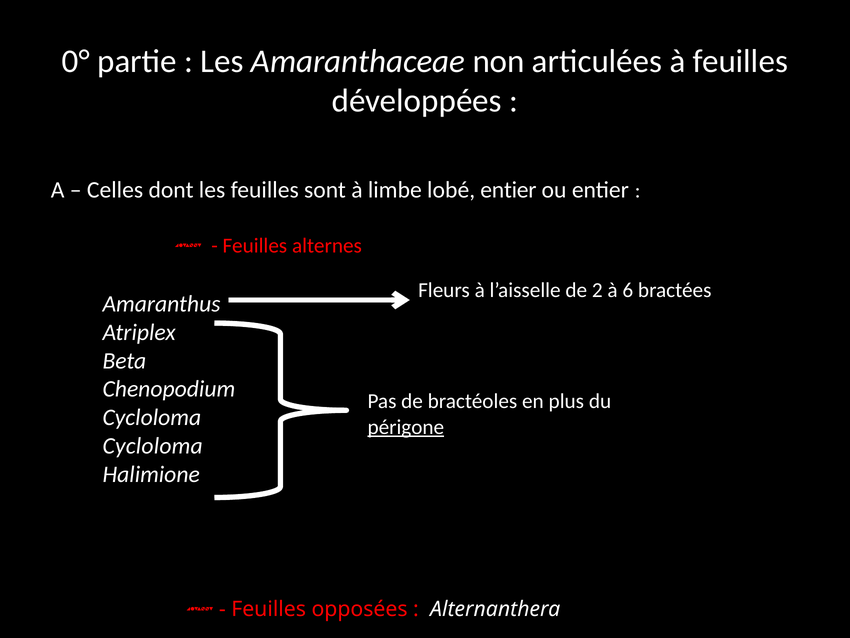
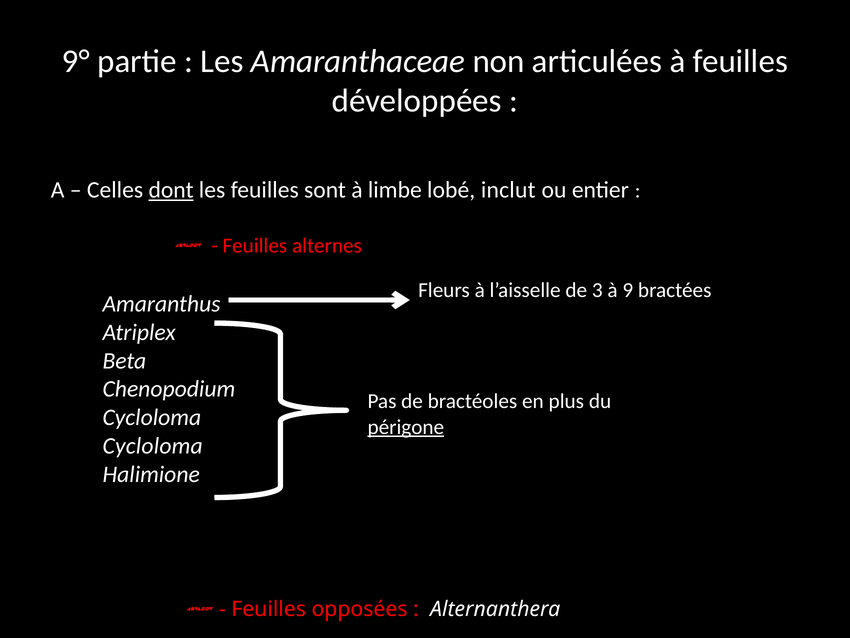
0°: 0° -> 9° (76, 61)
dont underline: none -> present (171, 190)
lobé entier: entier -> inclut (508, 190)
2: 2 -> 3 (597, 290)
6: 6 -> 9 (628, 290)
